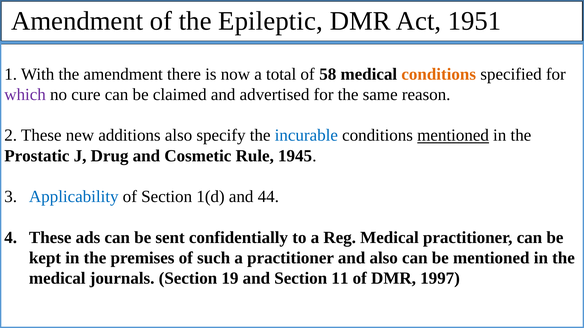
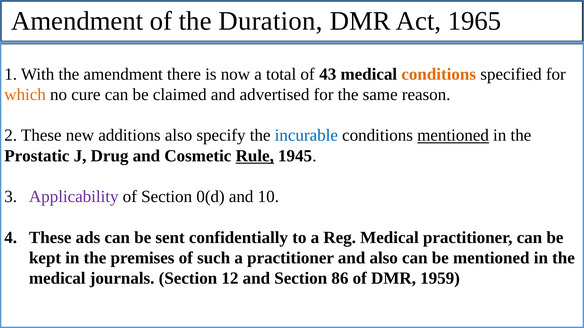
Epileptic: Epileptic -> Duration (270, 21)
1951: 1951 -> 1965 (475, 21)
58: 58 -> 43 (328, 74)
which colour: purple -> orange (25, 95)
Rule underline: none -> present (255, 156)
Applicability colour: blue -> purple (74, 197)
1(d: 1(d -> 0(d (211, 197)
44: 44 -> 10 (268, 197)
19: 19 -> 12 (230, 279)
11: 11 -> 86 (340, 279)
1997: 1997 -> 1959 (440, 279)
